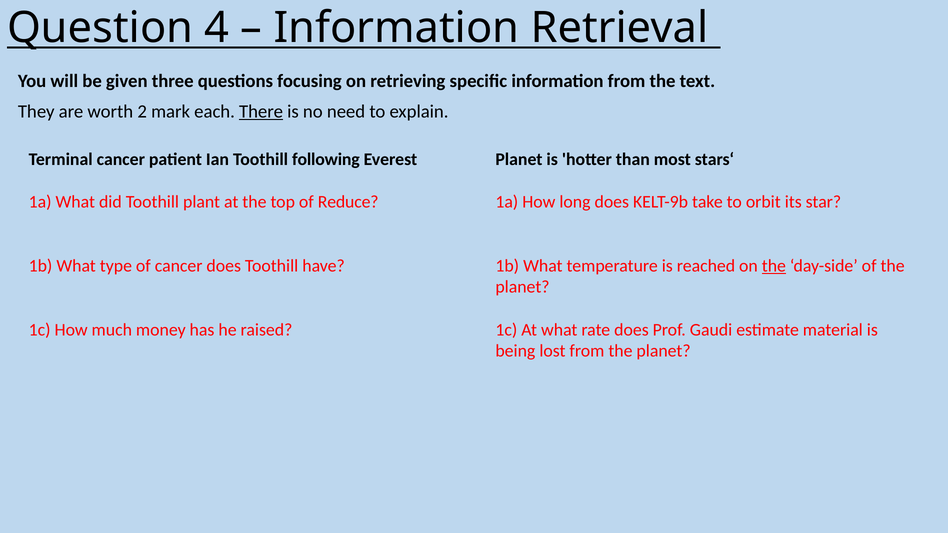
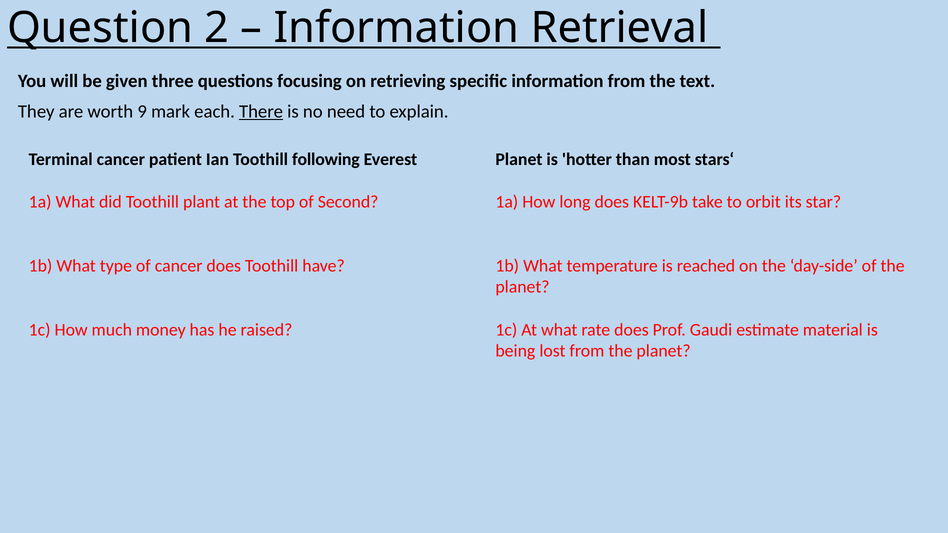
4: 4 -> 2 (217, 28)
2: 2 -> 9 (142, 111)
Reduce: Reduce -> Second (348, 202)
the underline: present -> none (774, 266)
